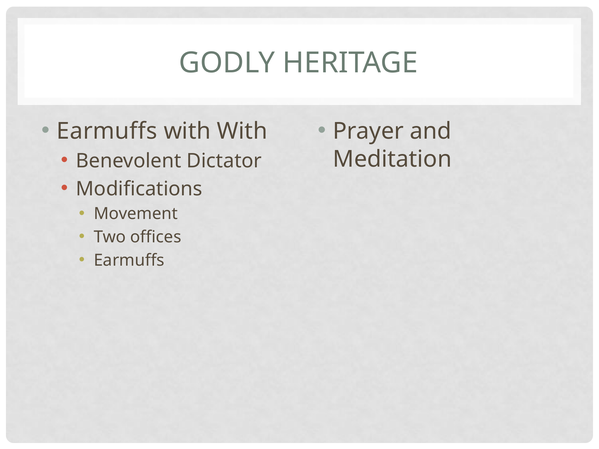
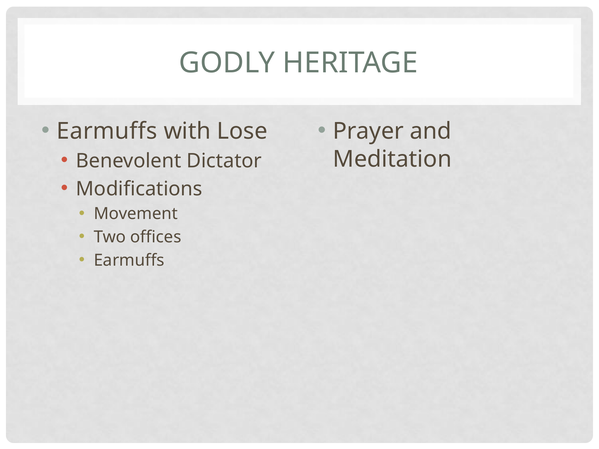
with With: With -> Lose (242, 131)
